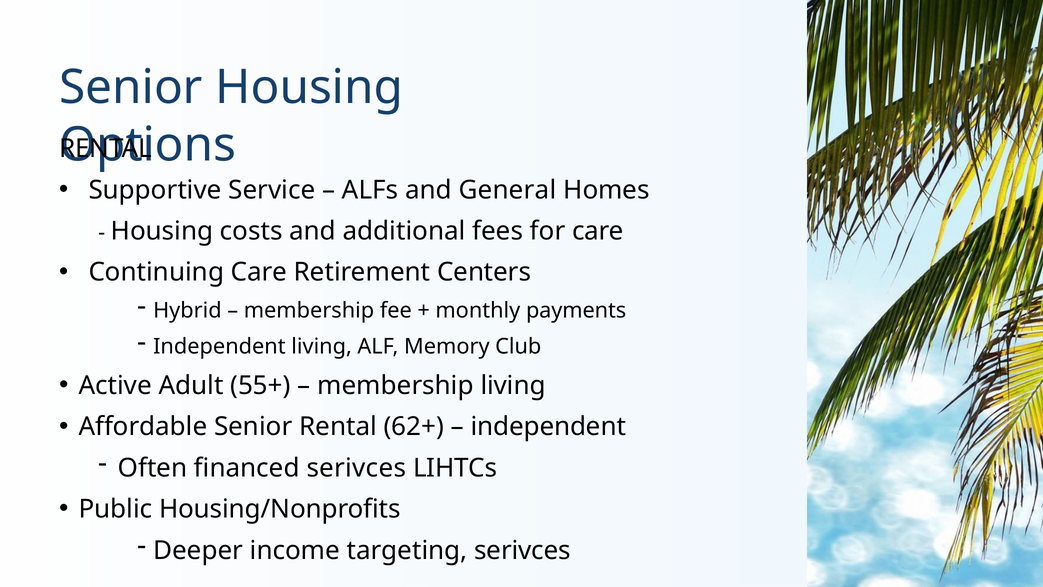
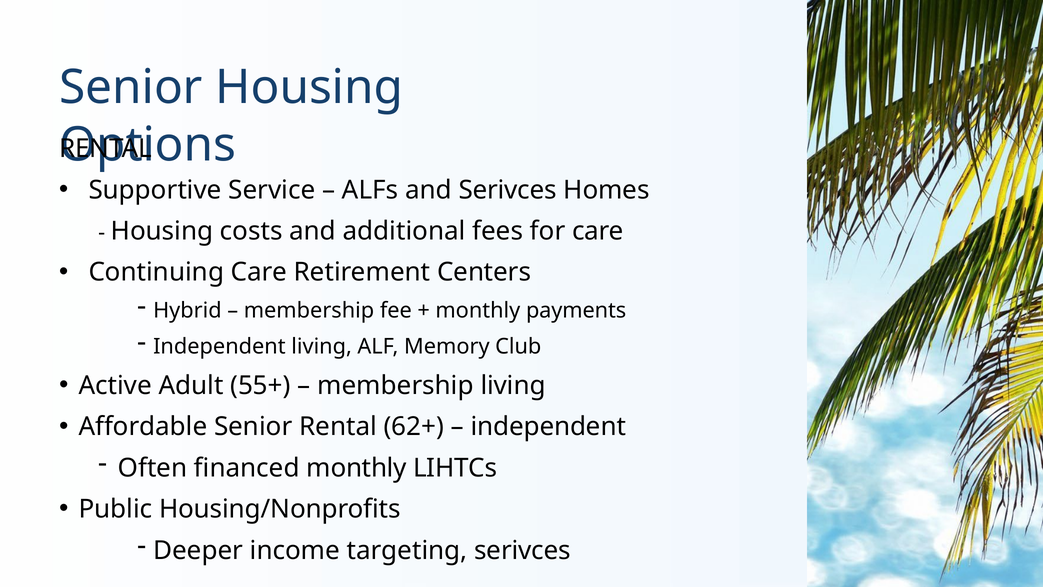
and General: General -> Serivces (508, 190)
financed serivces: serivces -> monthly (357, 468)
